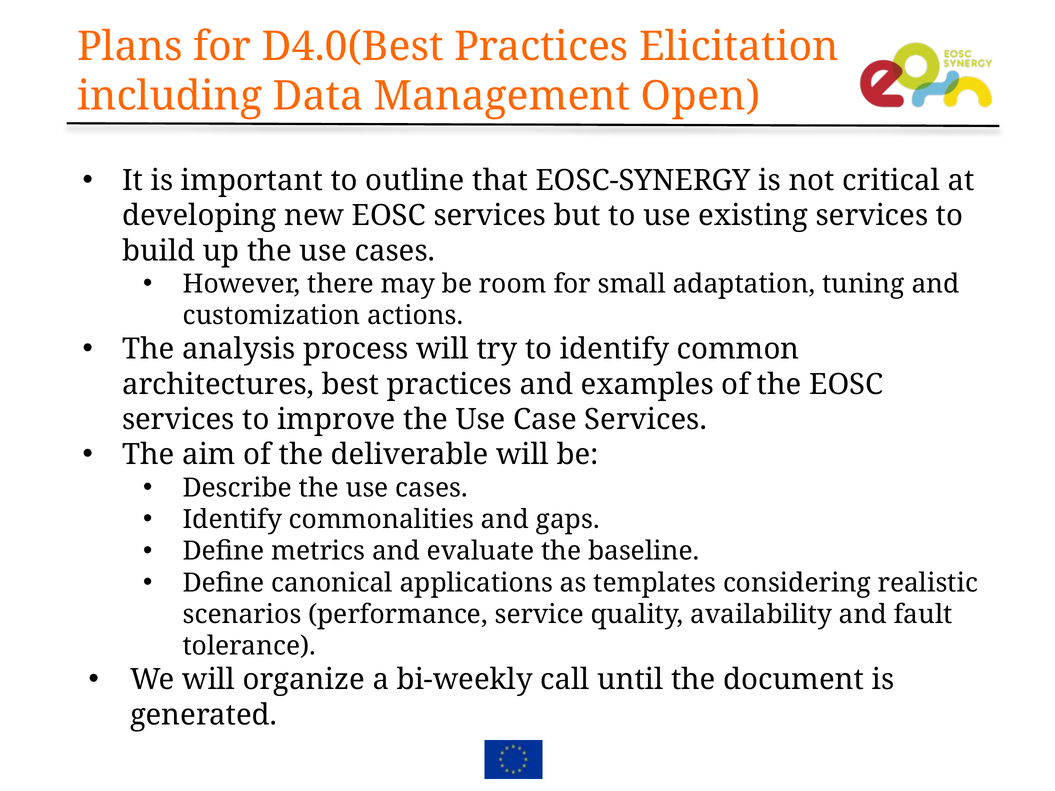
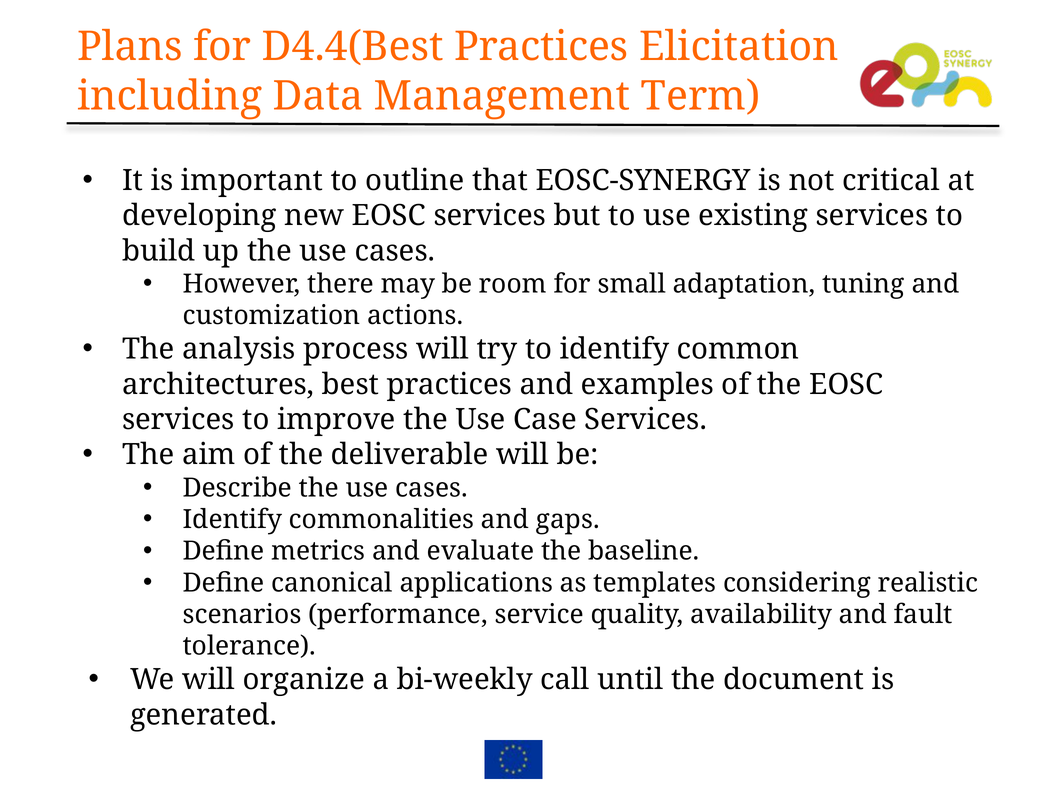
D4.0(Best: D4.0(Best -> D4.4(Best (353, 47)
Open: Open -> Term (701, 96)
